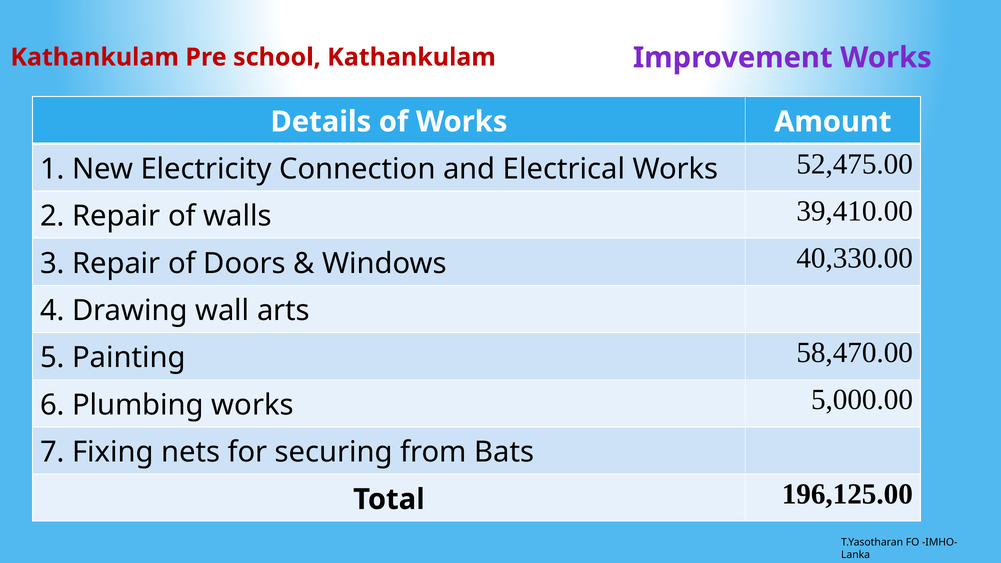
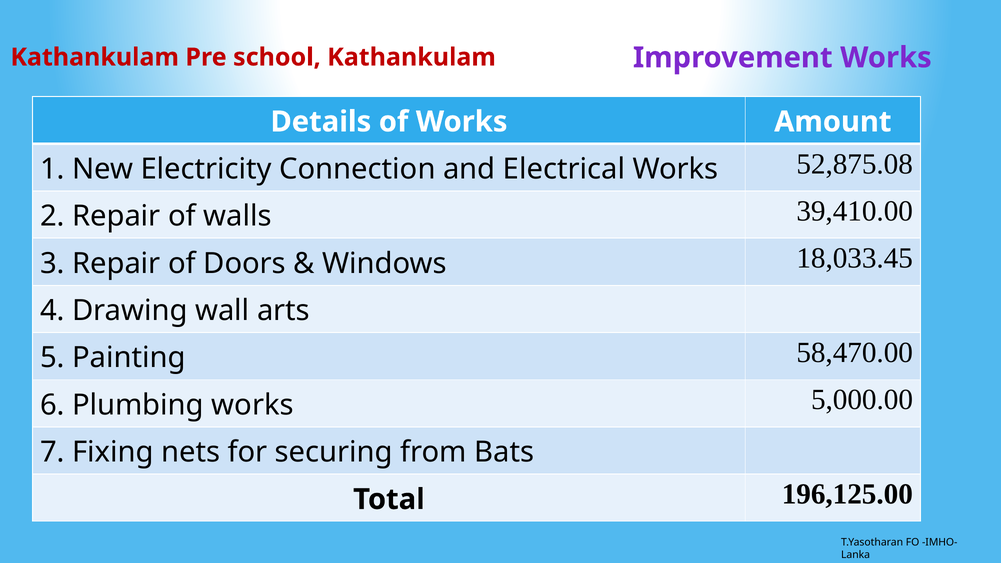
52,475.00: 52,475.00 -> 52,875.08 (855, 164)
40,330.00: 40,330.00 -> 18,033.45 (855, 258)
